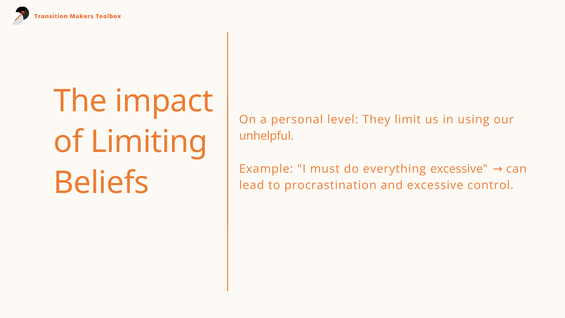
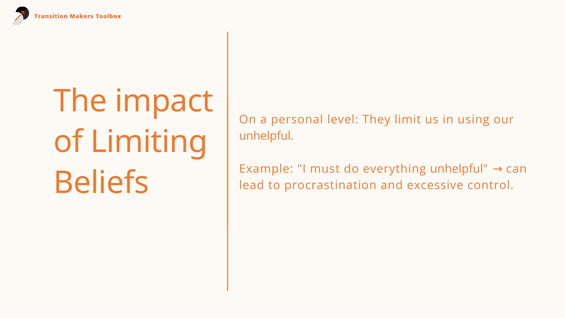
everything excessive: excessive -> unhelpful (459, 169)
